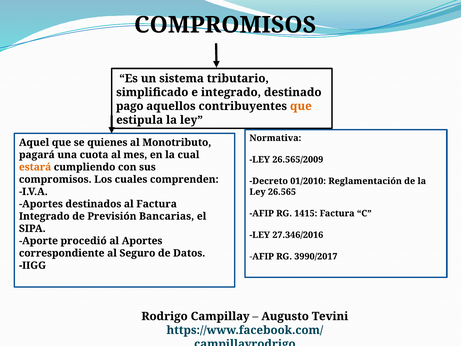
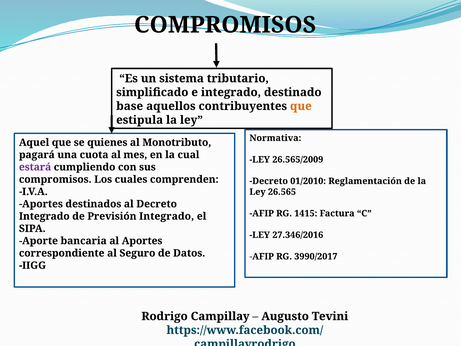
pago: pago -> base (130, 106)
estará colour: orange -> purple (35, 167)
al Factura: Factura -> Decreto (157, 204)
Previsión Bancarias: Bancarias -> Integrado (167, 216)
procedió: procedió -> bancaria (84, 241)
